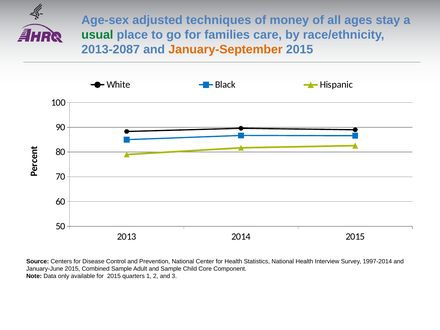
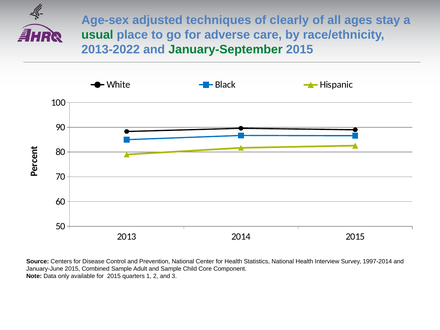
money: money -> clearly (289, 20)
families: families -> adverse (227, 35)
2013-2087: 2013-2087 -> 2013-2022 (111, 50)
January-September colour: orange -> green (226, 50)
